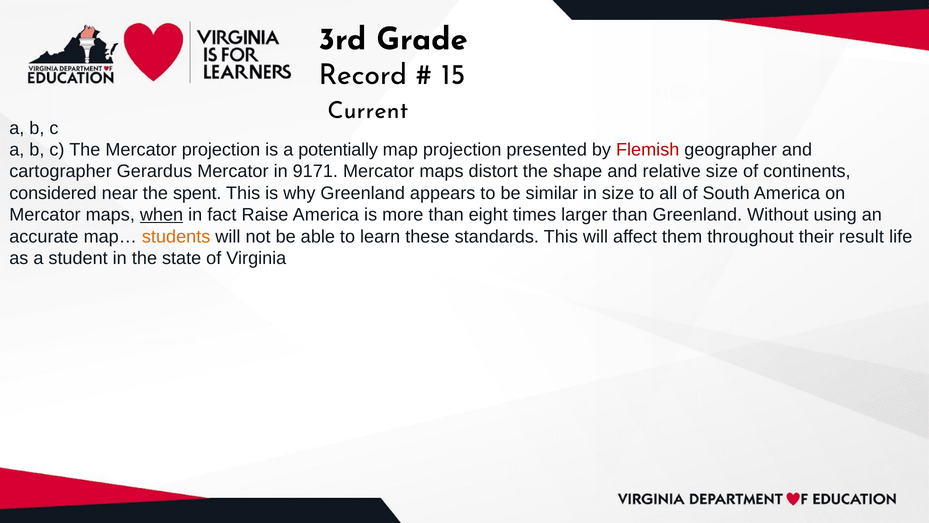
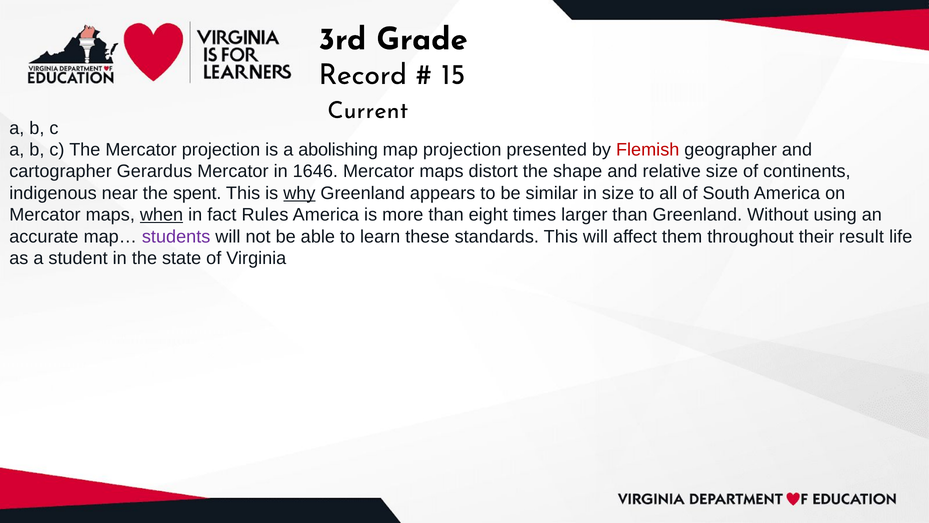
potentially: potentially -> abolishing (338, 150)
9171: 9171 -> 1646 (315, 171)
considered: considered -> indigenous (53, 193)
why underline: none -> present (299, 193)
Raise: Raise -> Rules (265, 215)
students colour: orange -> purple (176, 236)
